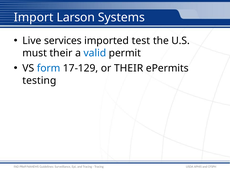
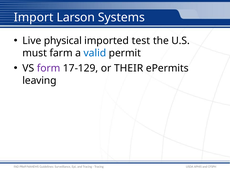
services: services -> physical (63, 41)
must their: their -> farm (61, 53)
form colour: blue -> purple (49, 68)
testing: testing -> leaving (39, 80)
